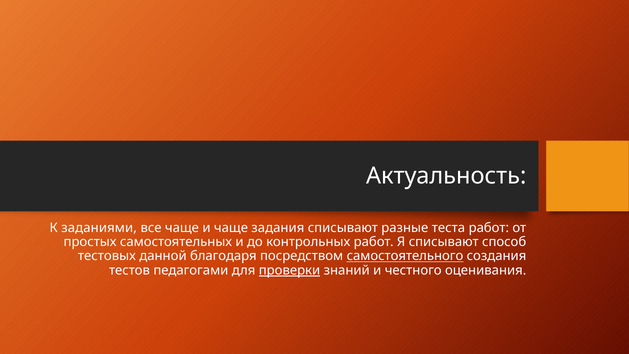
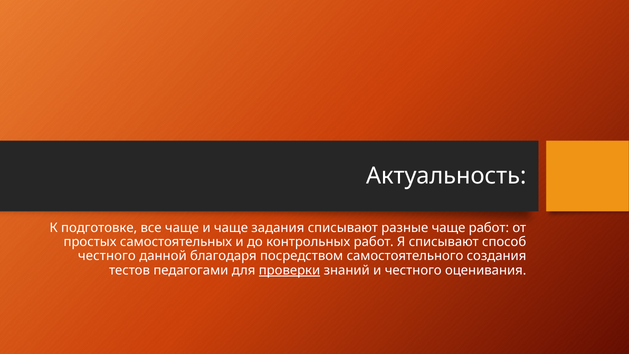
заданиями: заданиями -> подготовке (99, 228)
разные теста: теста -> чаще (449, 228)
тестовых: тестовых -> честного (107, 256)
самостоятельного underline: present -> none (405, 256)
